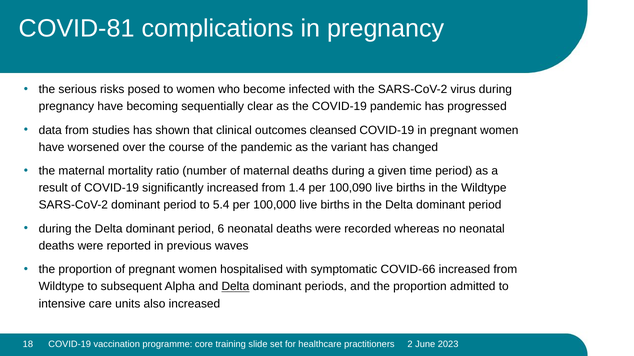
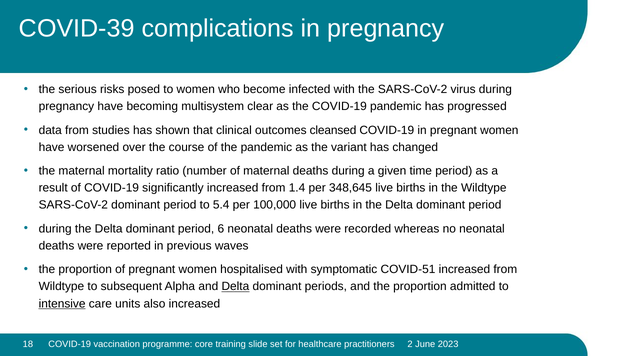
COVID-81: COVID-81 -> COVID-39 (77, 29)
sequentially: sequentially -> multisystem (213, 107)
100,090: 100,090 -> 348,645 (351, 188)
COVID-66: COVID-66 -> COVID-51 (408, 270)
intensive underline: none -> present (62, 304)
